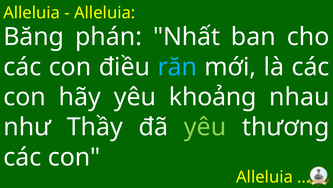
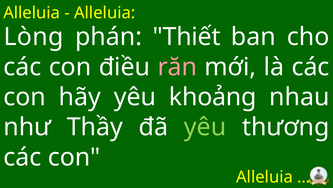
Băng: Băng -> Lòng (34, 37)
Nhất: Nhất -> Thiết (187, 37)
răn colour: light blue -> pink (177, 67)
